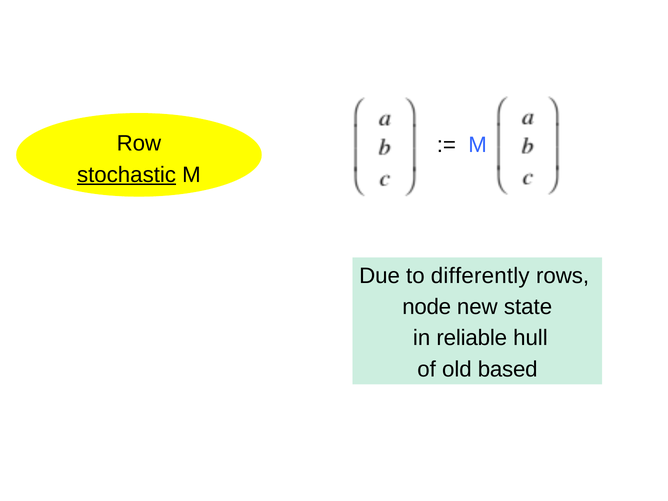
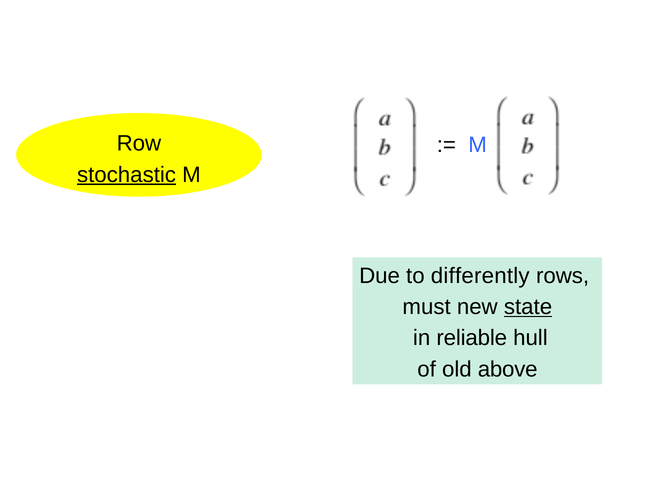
node: node -> must (427, 307)
state underline: none -> present (528, 307)
based: based -> above (508, 369)
